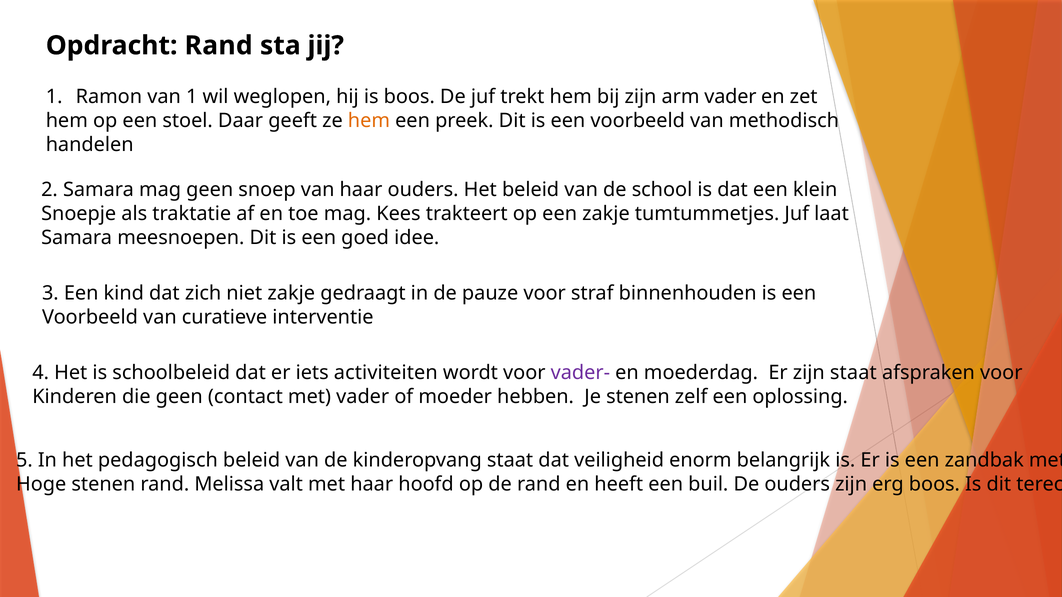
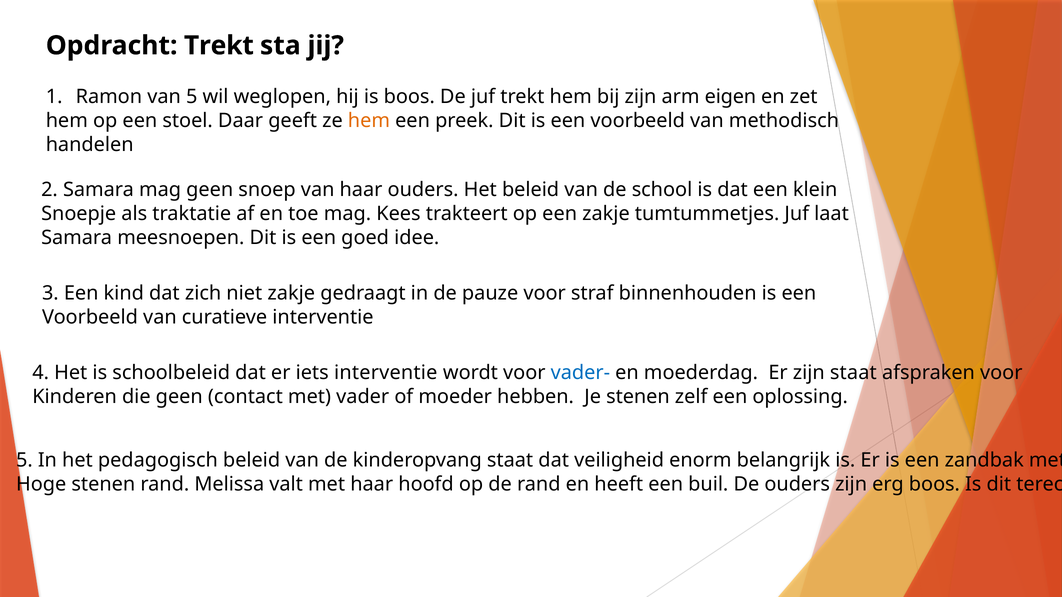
Opdracht Rand: Rand -> Trekt (219, 46)
van 1: 1 -> 5 (192, 97)
arm vader: vader -> eigen (730, 97)
iets activiteiten: activiteiten -> interventie (386, 373)
vader- colour: purple -> blue (580, 373)
